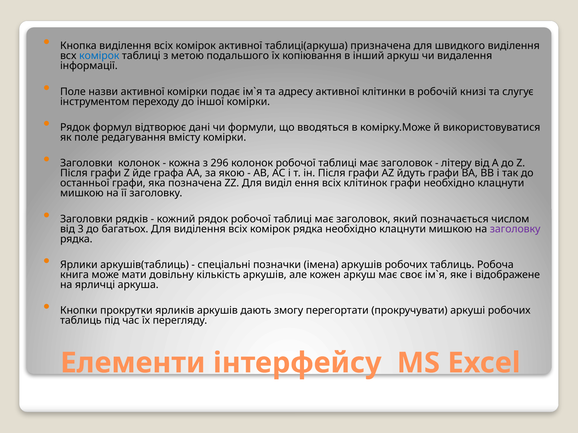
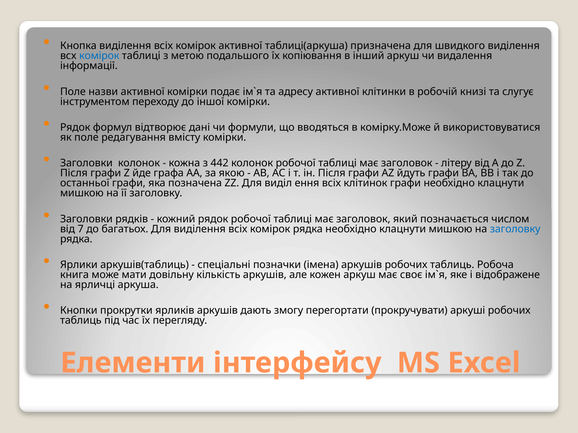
296: 296 -> 442 (220, 163)
3: 3 -> 7 (81, 229)
заголовку colour: purple -> blue (515, 229)
